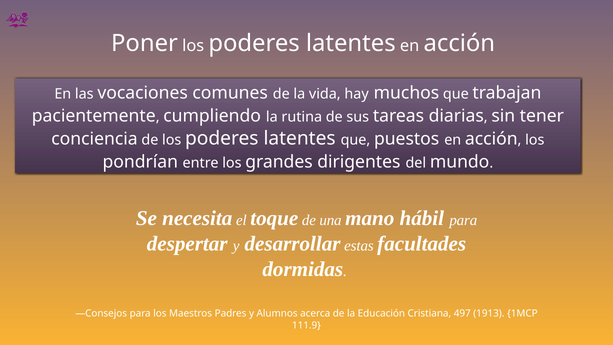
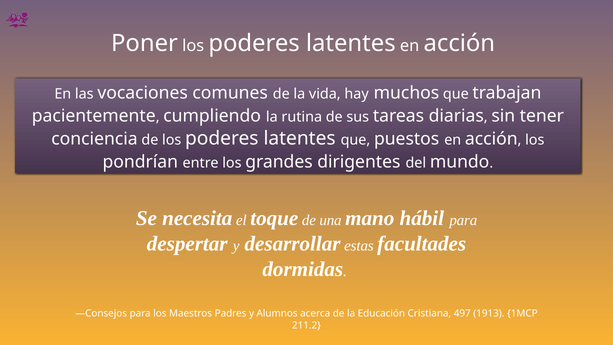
111.9: 111.9 -> 211.2 (307, 325)
